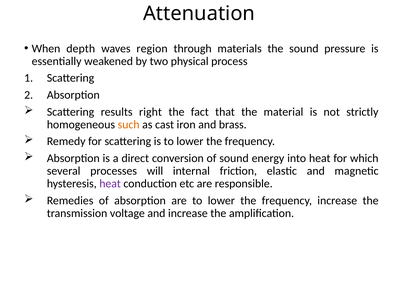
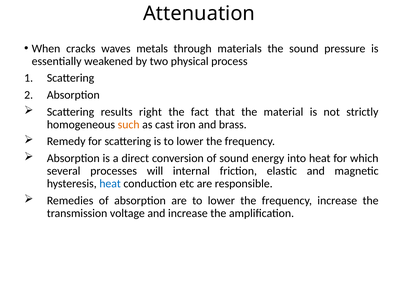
depth: depth -> cracks (81, 49)
region: region -> metals (152, 49)
heat colour: purple -> blue (110, 184)
